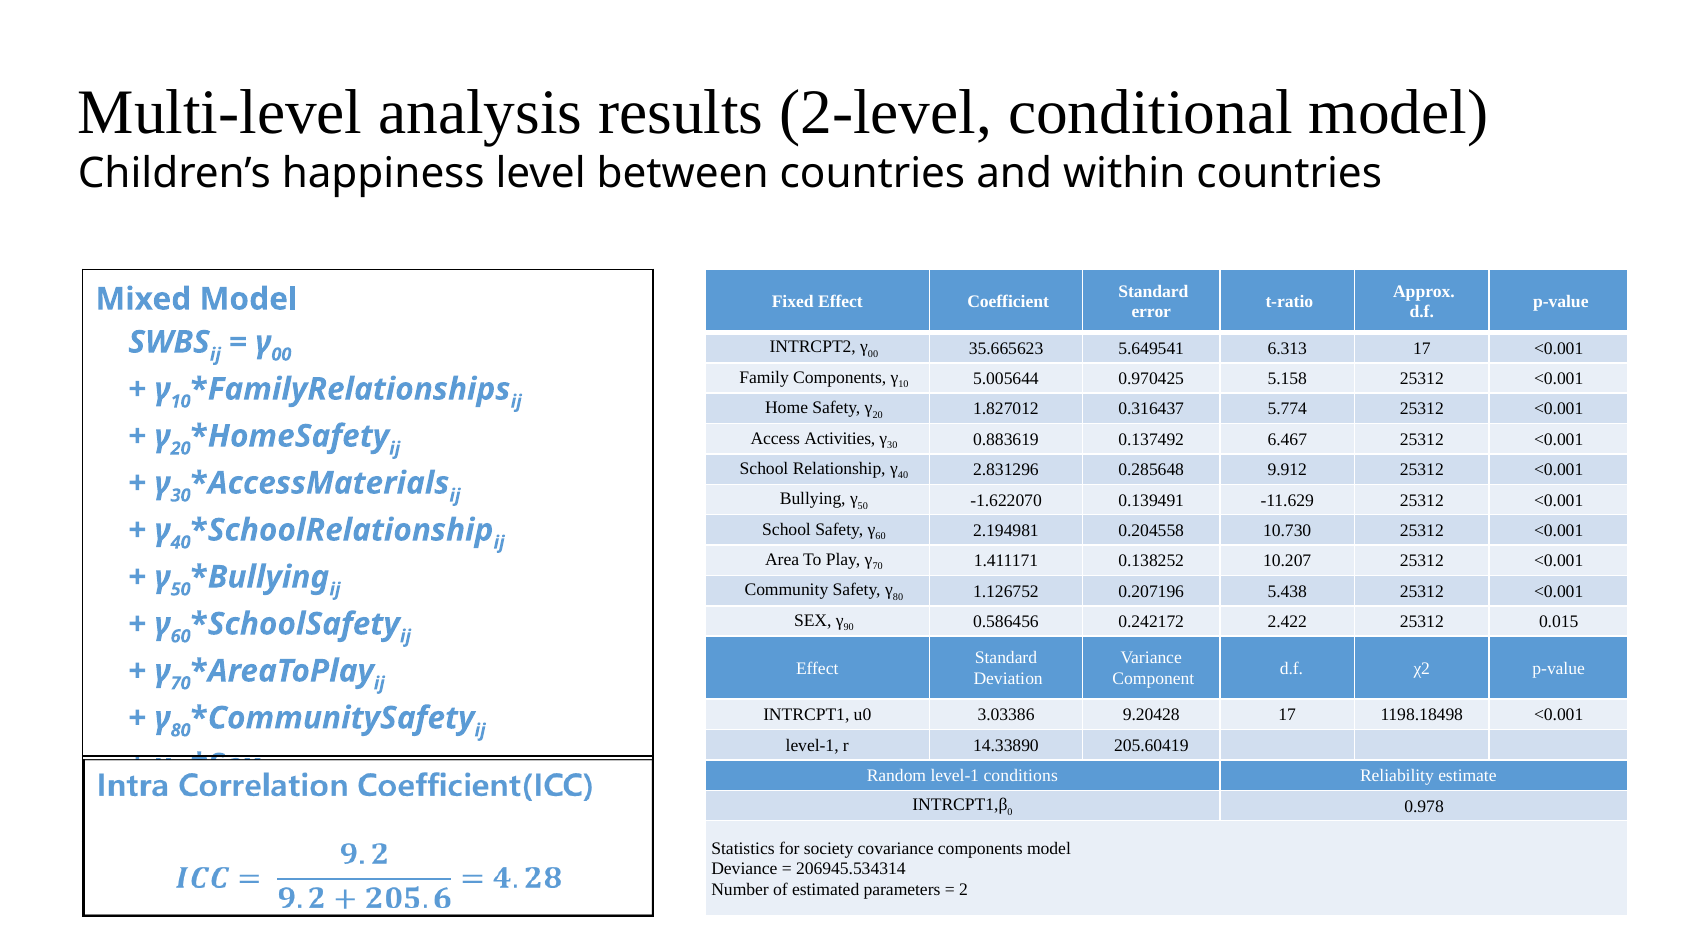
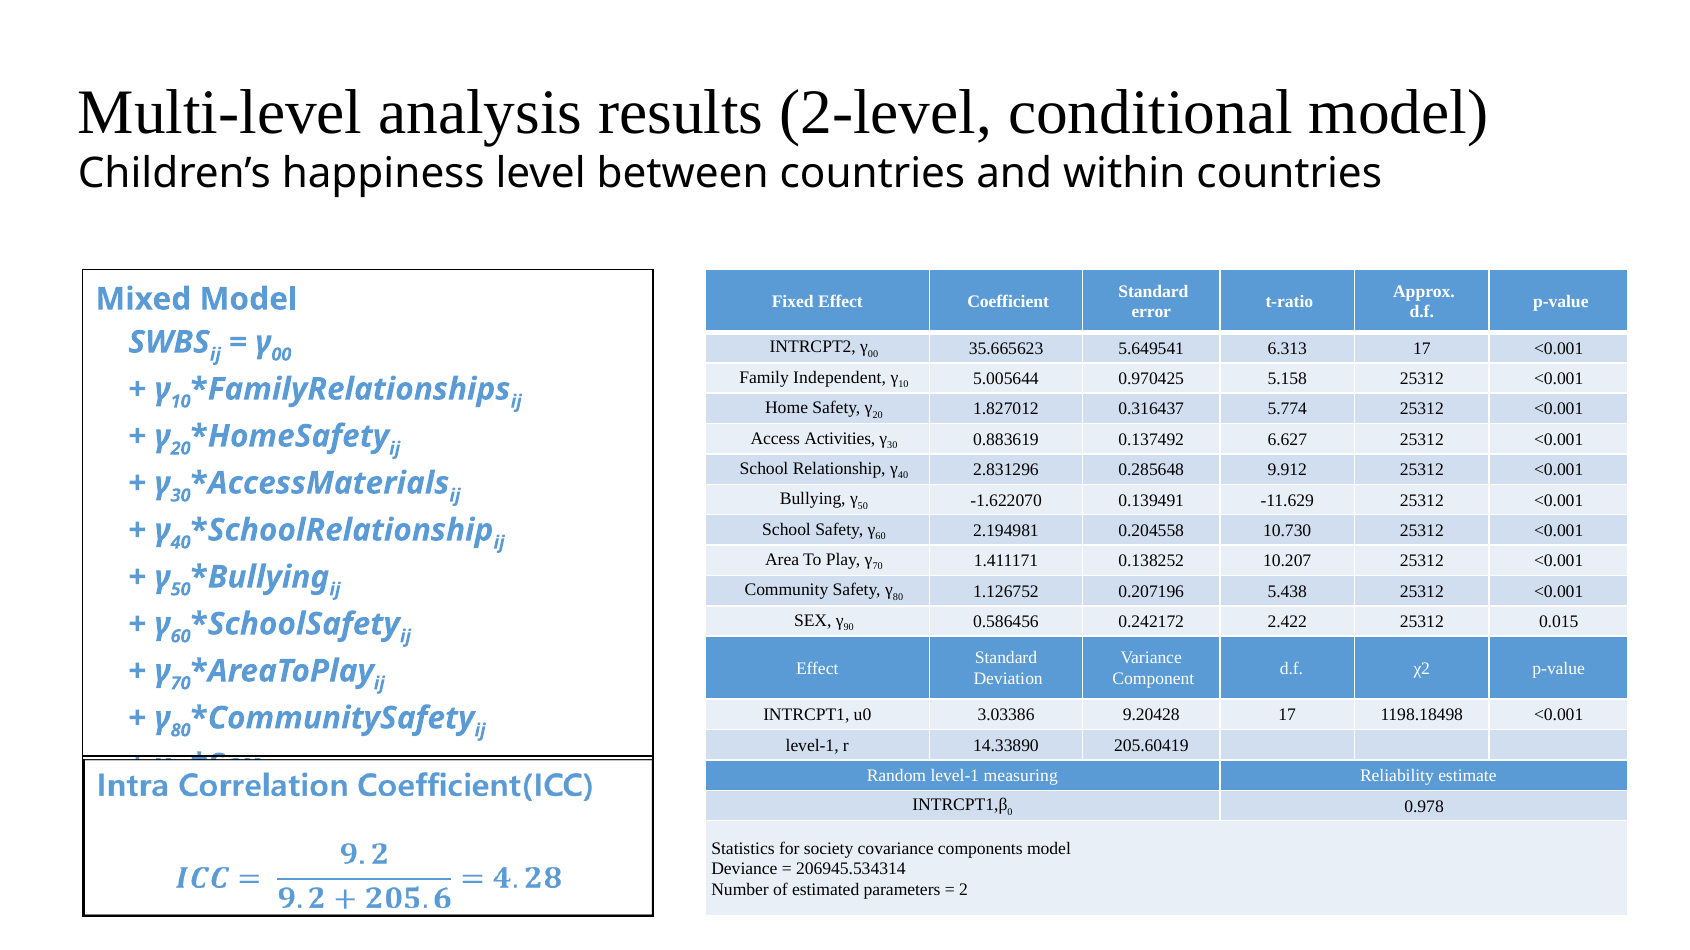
Family Components: Components -> Independent (840, 378)
6.467: 6.467 -> 6.627 (1287, 440)
conditions: conditions -> measuring (1021, 776)
